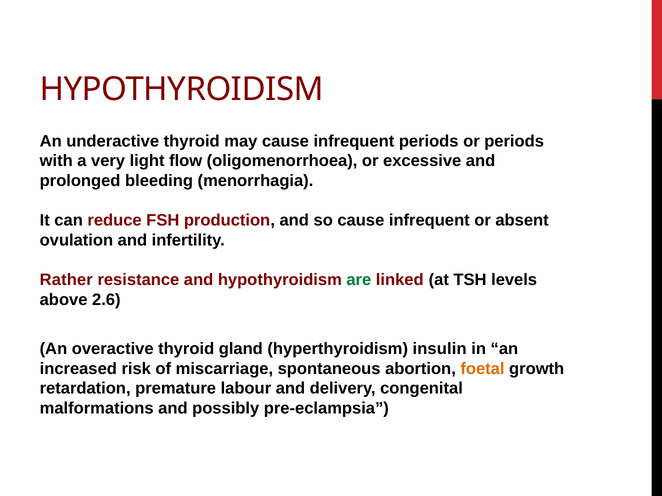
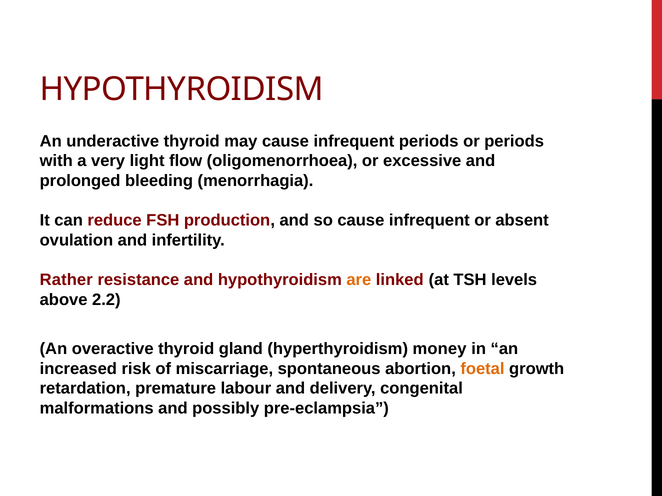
are colour: green -> orange (359, 280)
2.6: 2.6 -> 2.2 (106, 300)
insulin: insulin -> money (440, 349)
